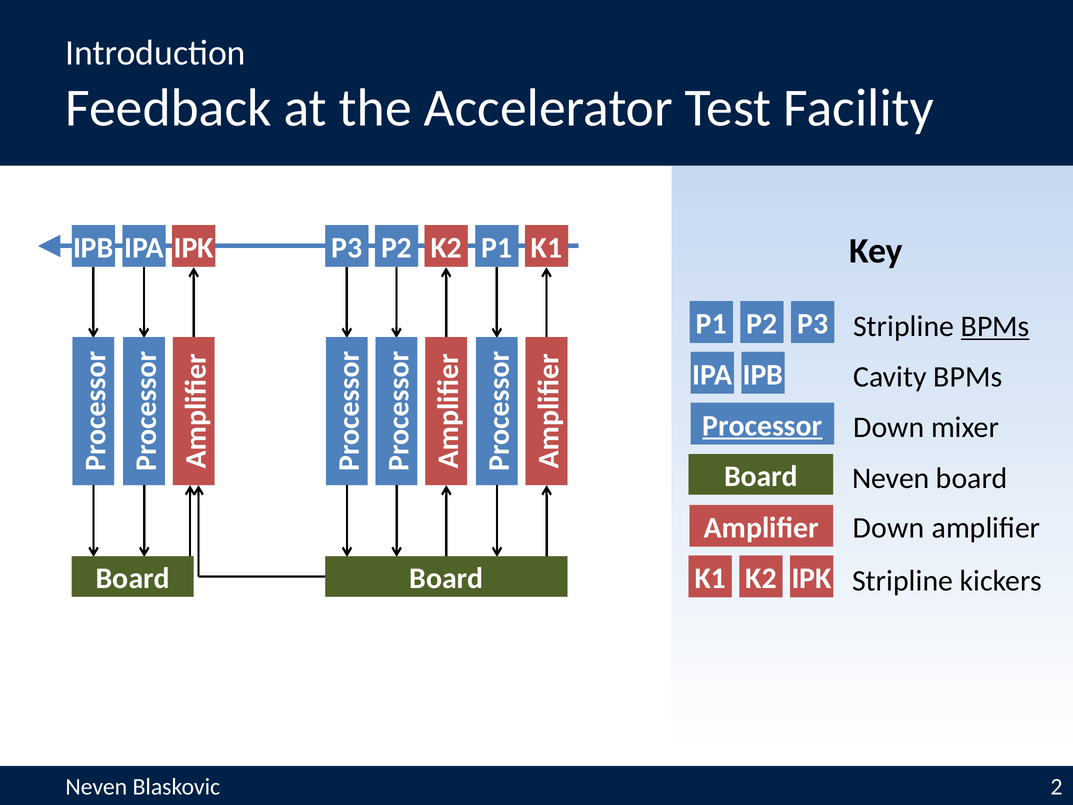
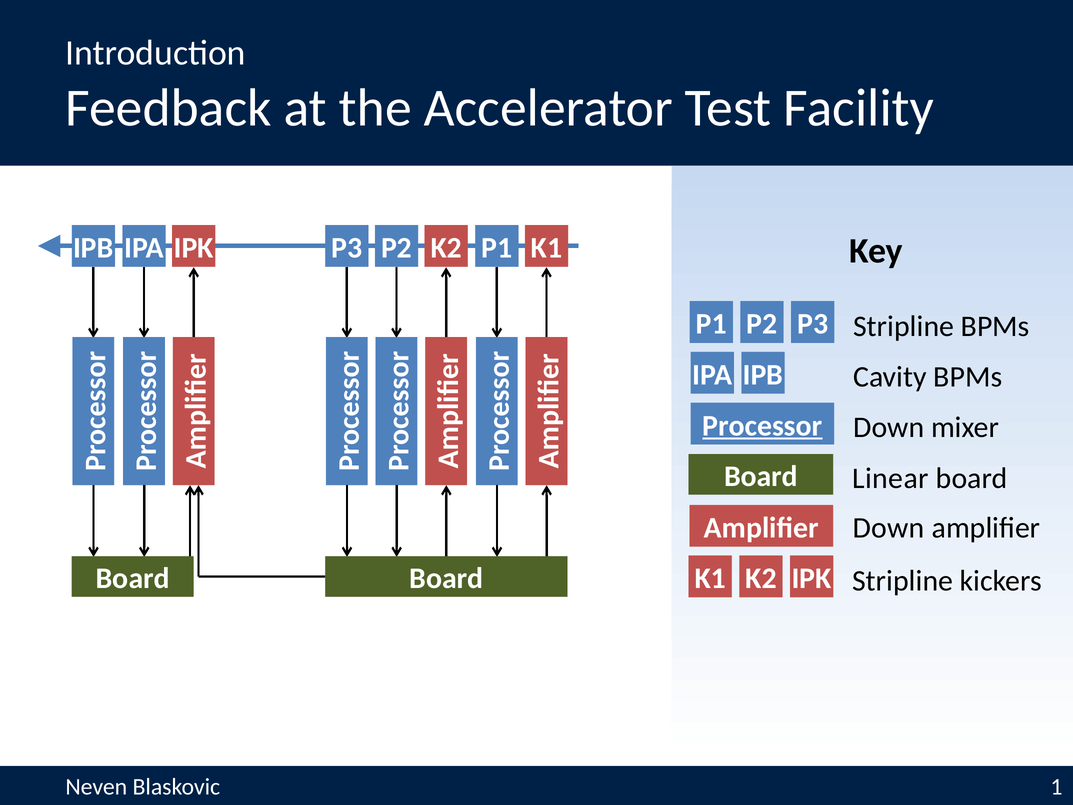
BPMs underline: present -> none (995, 326)
Neven: Neven -> Linear (890, 478)
2: 2 -> 1 (1056, 787)
